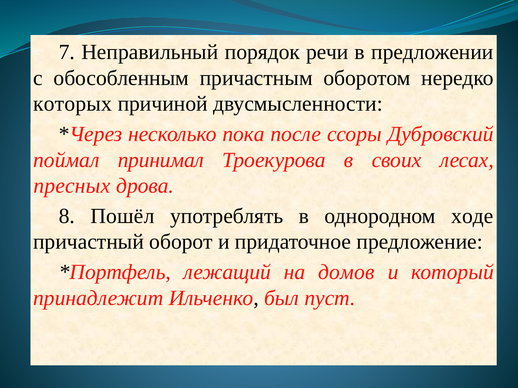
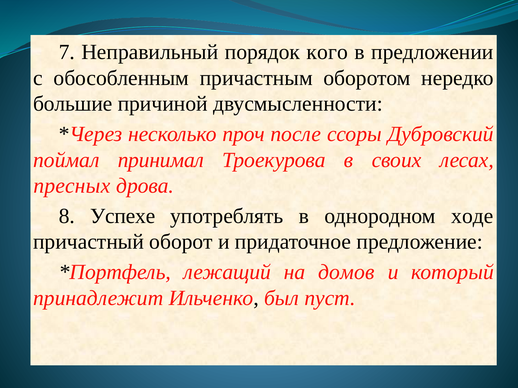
речи: речи -> кого (327, 52)
которых: которых -> большие (73, 104)
пока: пока -> проч (244, 134)
Пошёл: Пошёл -> Успехе (123, 216)
